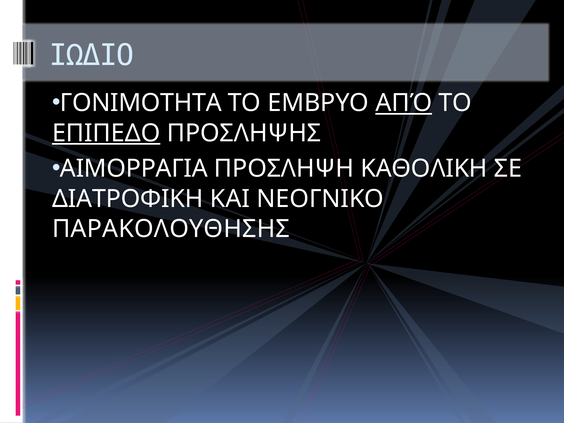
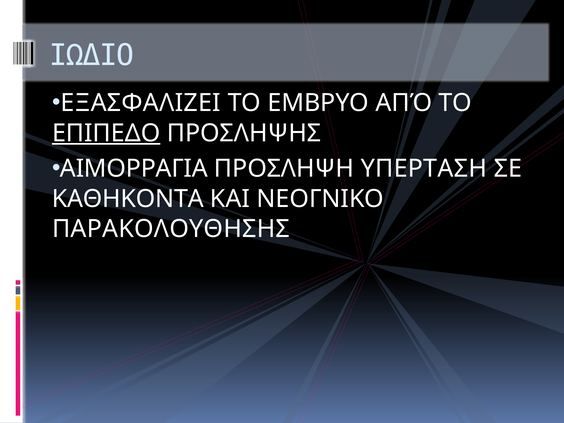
ΓΟΝΙΜΟΤΗΤΑ: ΓΟΝΙΜΟΤΗΤΑ -> ΕΞΑΣΦΑΛΙΖΕΙ (141, 103)
ΑΠΌ underline: present -> none (404, 103)
ΚΑΘΟΛΙΚΗ: ΚΑΘΟΛΙΚΗ -> ΥΠΕΡΤΑΣΗ (424, 169)
ΔΙΑΤΡΟΦΙΚΗ: ΔΙΑΤΡΟΦΙΚΗ -> ΚΑΘΗΚΟΝΤΑ (128, 199)
